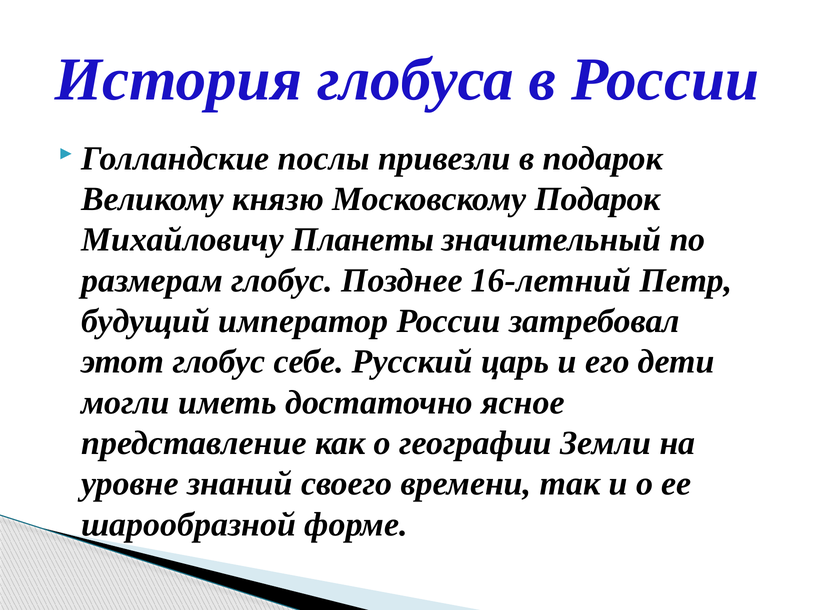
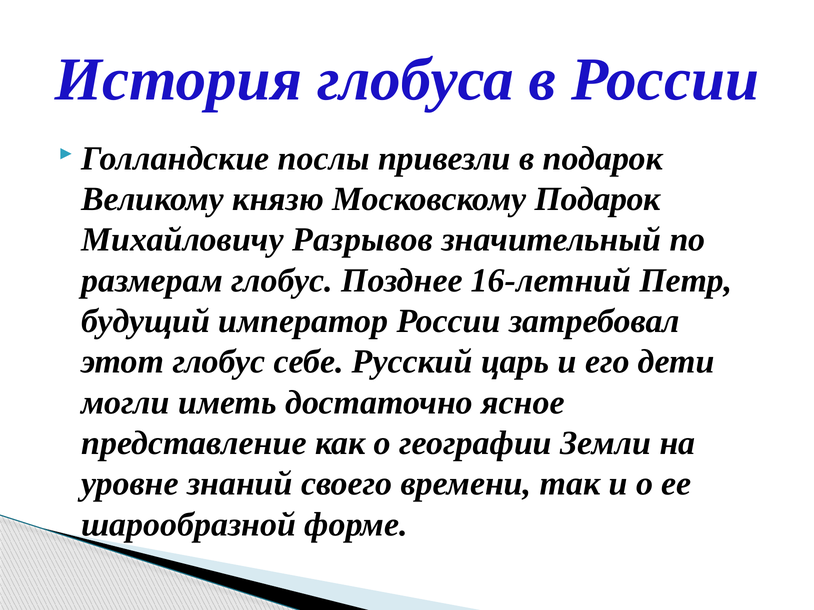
Планеты: Планеты -> Разрывов (363, 240)
